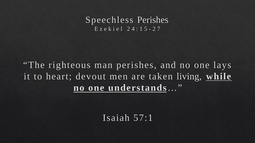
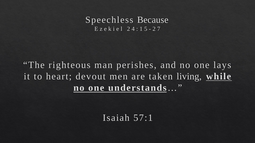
Speechless Perishes: Perishes -> Because (153, 20)
